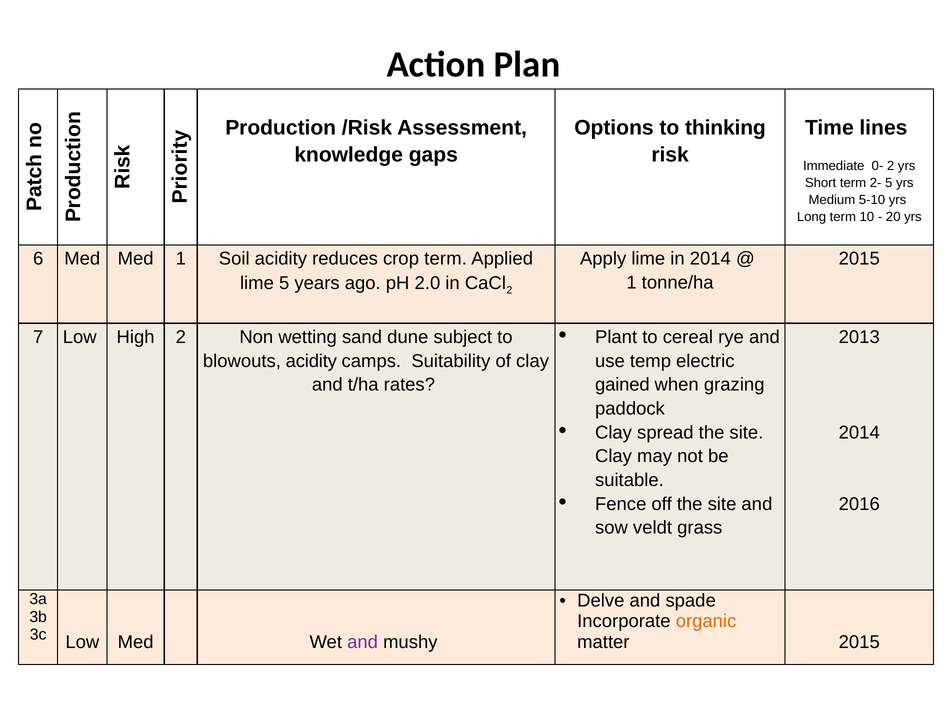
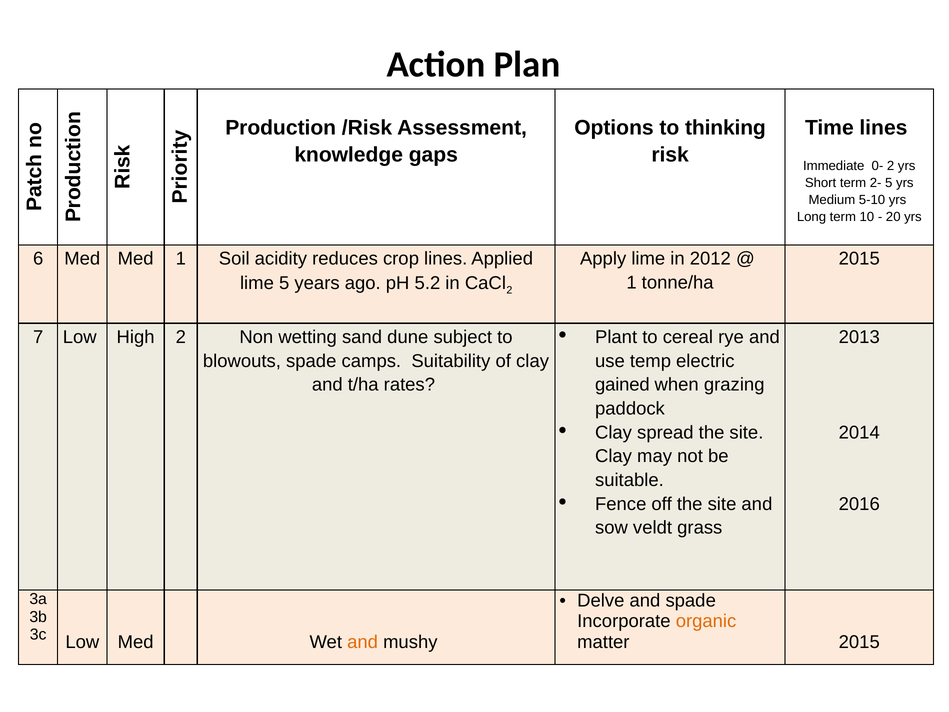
crop term: term -> lines (446, 259)
in 2014: 2014 -> 2012 (710, 259)
2.0: 2.0 -> 5.2 (427, 283)
blowouts acidity: acidity -> spade (311, 361)
and colour: purple -> orange (363, 642)
